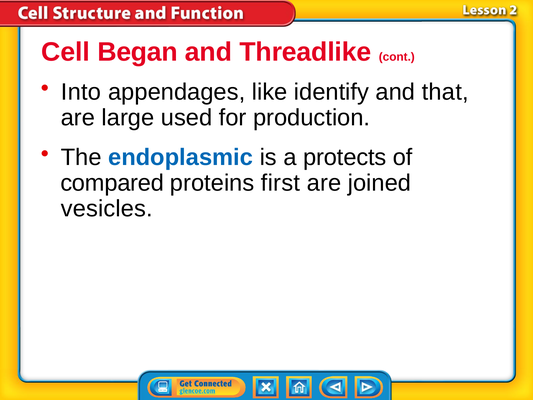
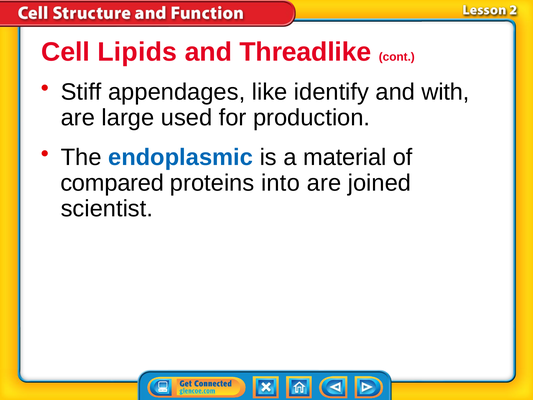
Began: Began -> Lipids (137, 52)
Into: Into -> Stiff (81, 92)
that: that -> with (446, 92)
protects: protects -> material (345, 157)
first: first -> into (281, 183)
vesicles: vesicles -> scientist (107, 209)
